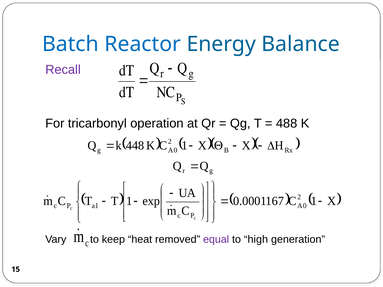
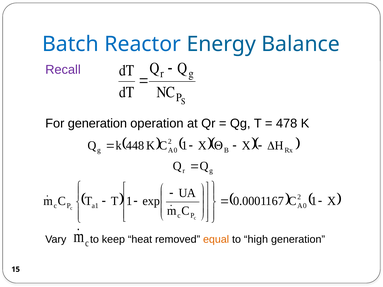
For tricarbonyl: tricarbonyl -> generation (97, 123)
488: 488 -> 478 (287, 123)
equal colour: purple -> orange (216, 239)
